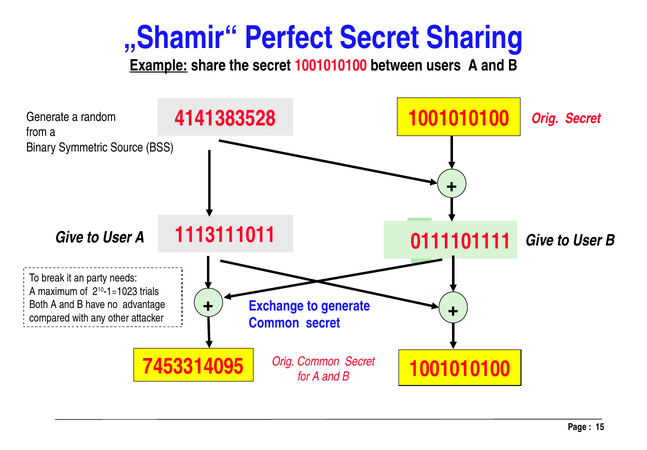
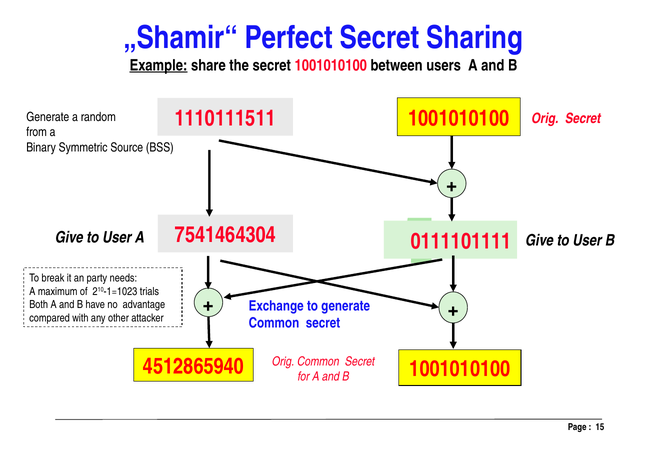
4141383528: 4141383528 -> 1110111511 (225, 118)
1113111011: 1113111011 -> 7541464304 (225, 235)
7453314095: 7453314095 -> 4512865940 (194, 366)
